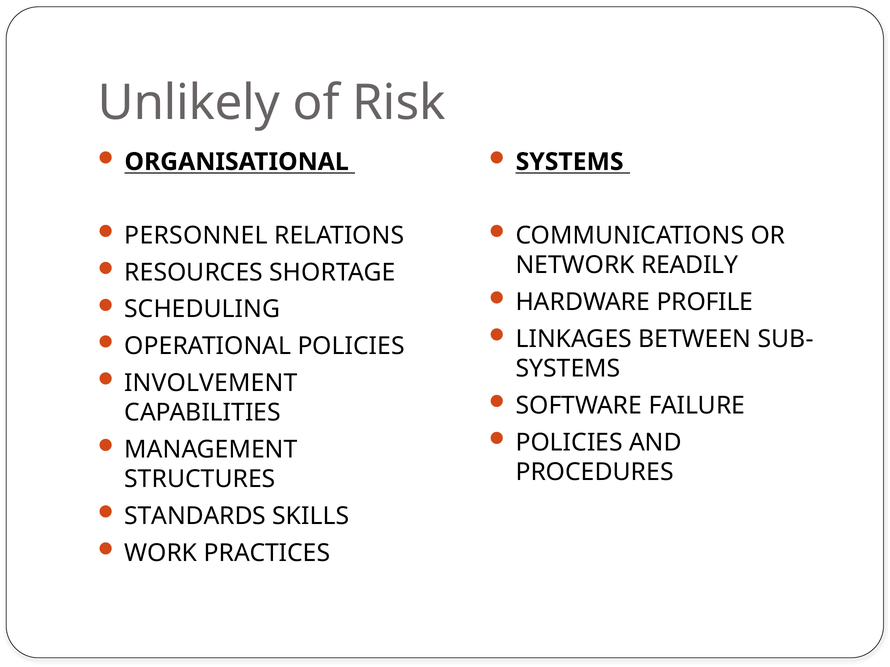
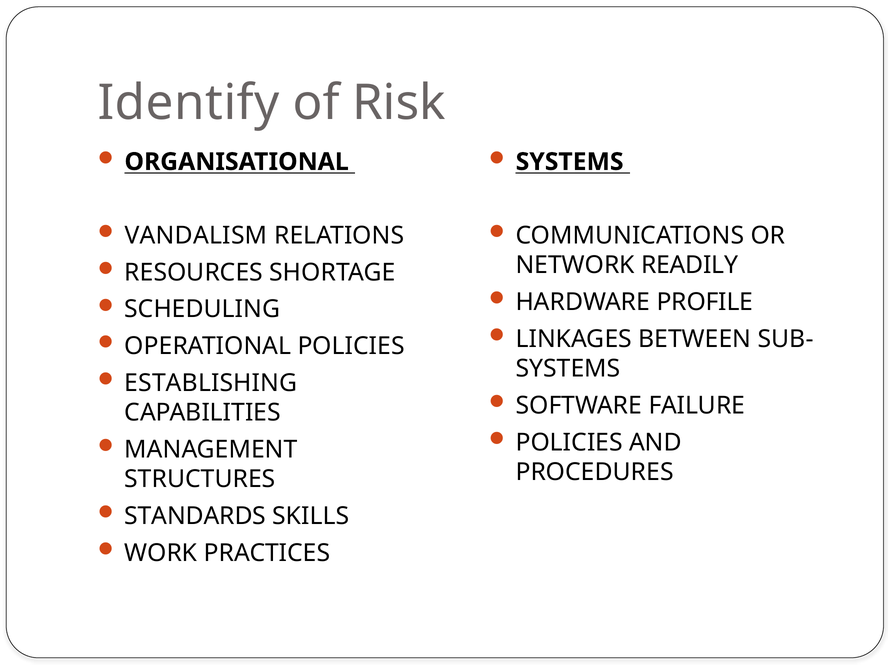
Unlikely: Unlikely -> Identify (189, 103)
PERSONNEL: PERSONNEL -> VANDALISM (196, 236)
INVOLVEMENT: INVOLVEMENT -> ESTABLISHING (211, 383)
